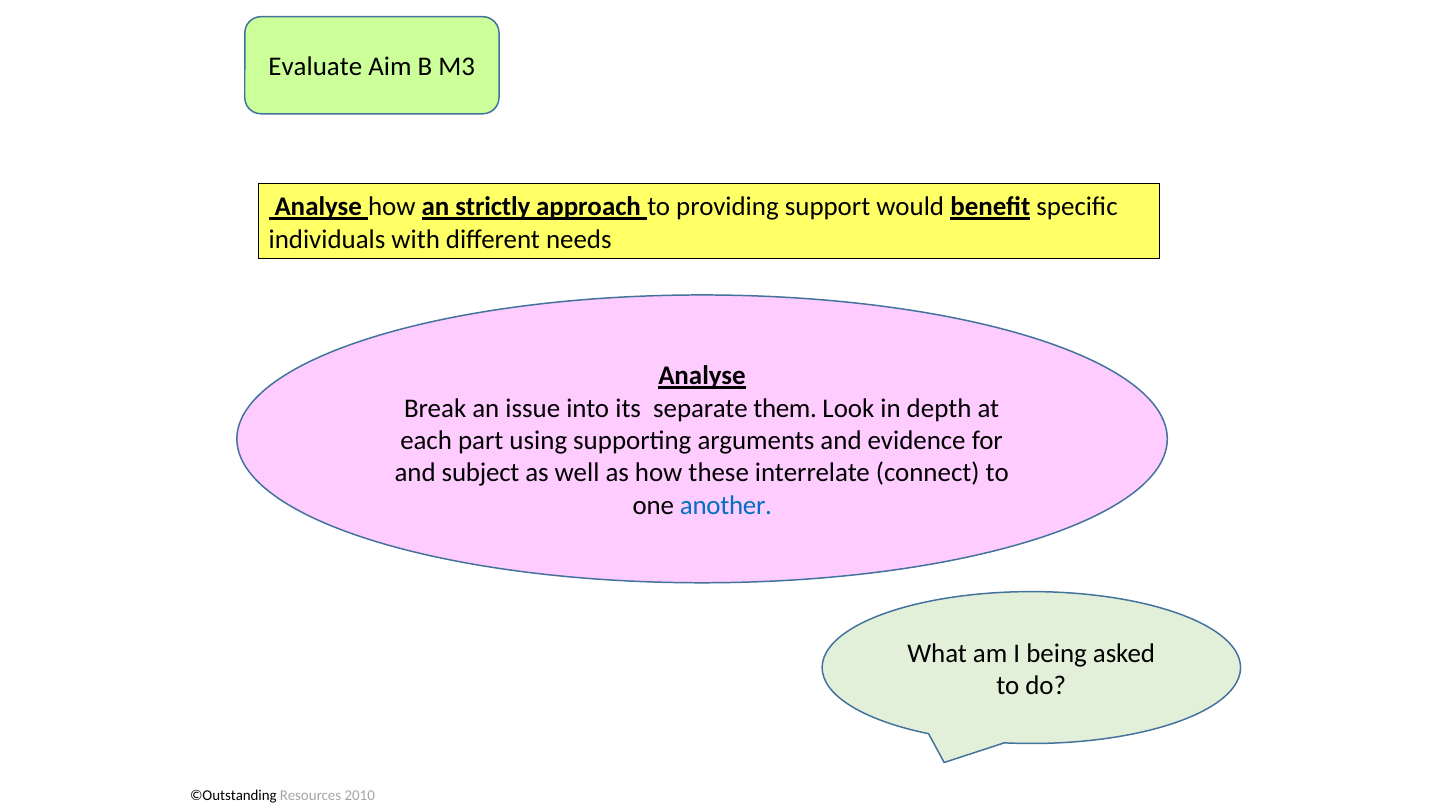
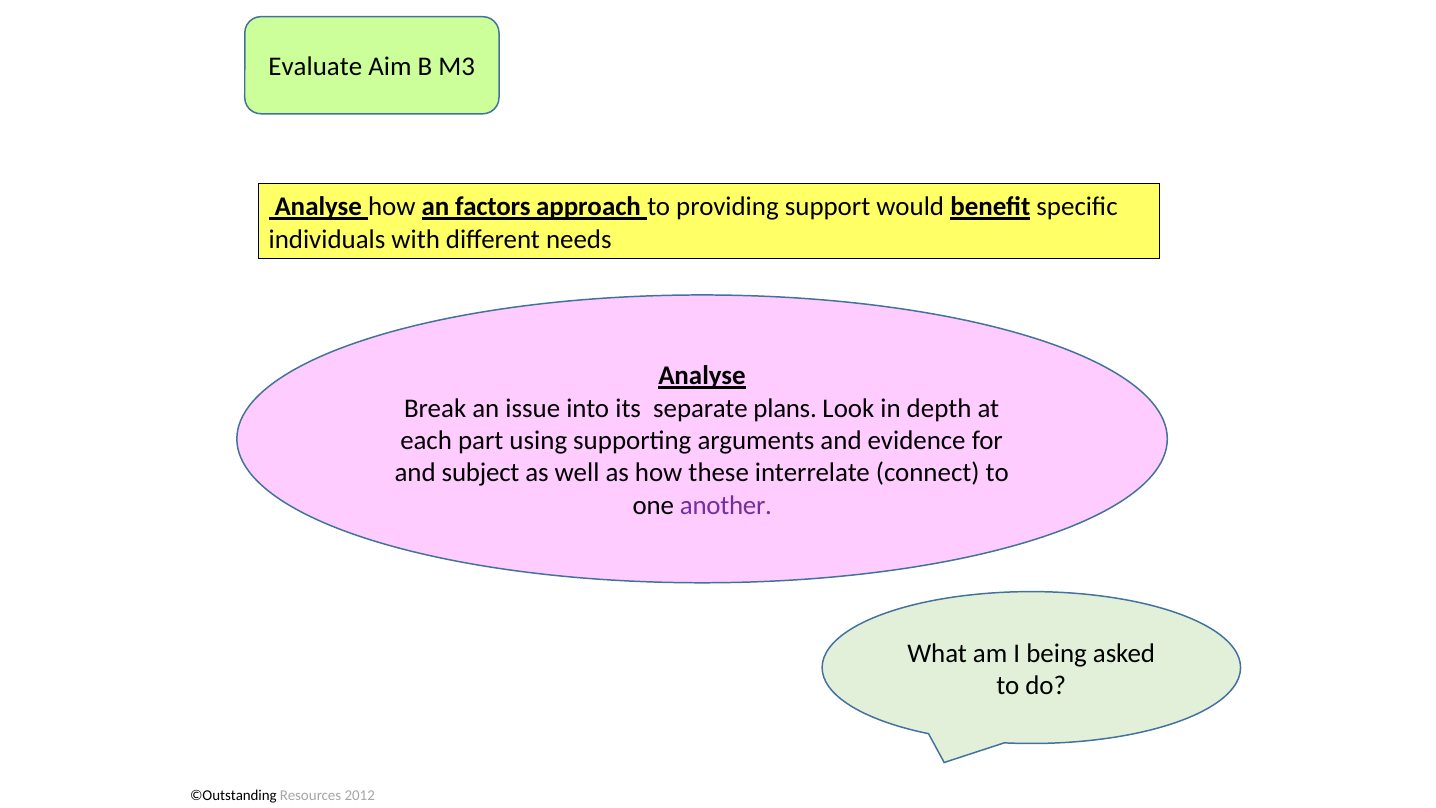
strictly: strictly -> factors (493, 207)
them: them -> plans (785, 408)
another colour: blue -> purple (726, 505)
2010: 2010 -> 2012 (360, 796)
